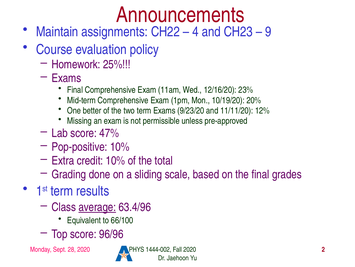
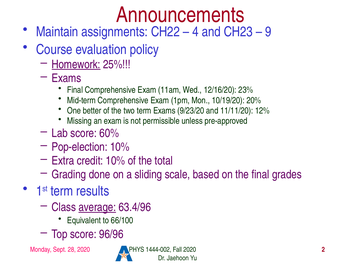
Homework underline: none -> present (76, 64)
47%: 47% -> 60% (109, 133)
Pop-positive: Pop-positive -> Pop-election (80, 147)
